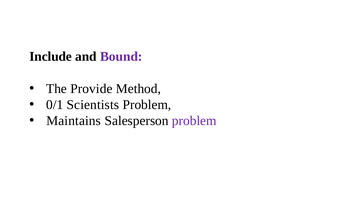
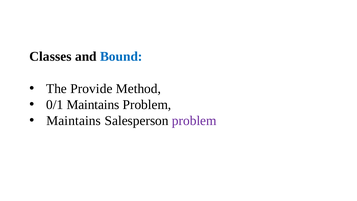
Include: Include -> Classes (51, 56)
Bound colour: purple -> blue (121, 56)
0/1 Scientists: Scientists -> Maintains (93, 105)
